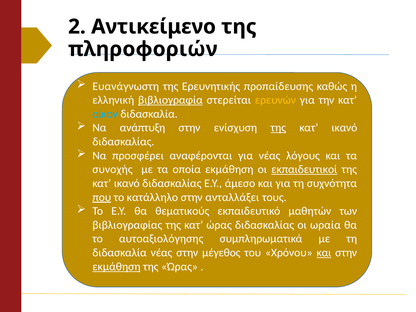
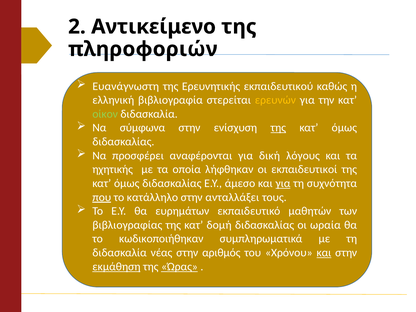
προπαίδευσης: προπαίδευσης -> εκπαιδευτικού (278, 86)
βιβλιογραφία underline: present -> none (170, 100)
οίκον colour: light blue -> light green (105, 114)
ανάπτυξη: ανάπτυξη -> σύμφωνα (142, 128)
ικανό: ικανό -> όμως (344, 128)
για νέας: νέας -> δική (270, 156)
συνοχής: συνοχής -> ηχητικής (113, 169)
οποία εκμάθηση: εκμάθηση -> λήφθηκαν (229, 169)
εκπαιδευτικοί underline: present -> none (304, 169)
ικανό: ικανό -> όμως (127, 183)
για underline: none -> present (283, 183)
θεματικούς: θεματικούς -> ευρημάτων (182, 211)
κατ ώρας: ώρας -> δομή (219, 225)
αυτοαξιολόγησης: αυτοαξιολόγησης -> κωδικοποιήθηκαν (161, 239)
μέγεθος: μέγεθος -> αριθμός (221, 253)
Ώρας underline: none -> present (179, 267)
